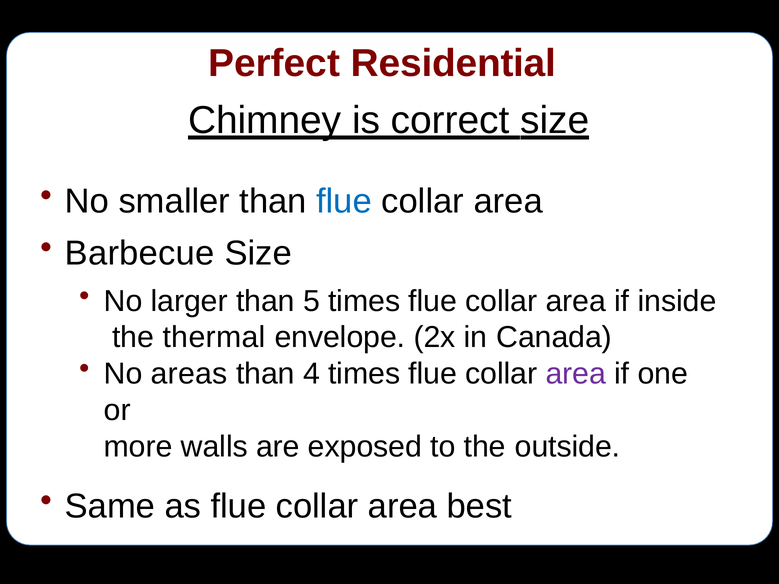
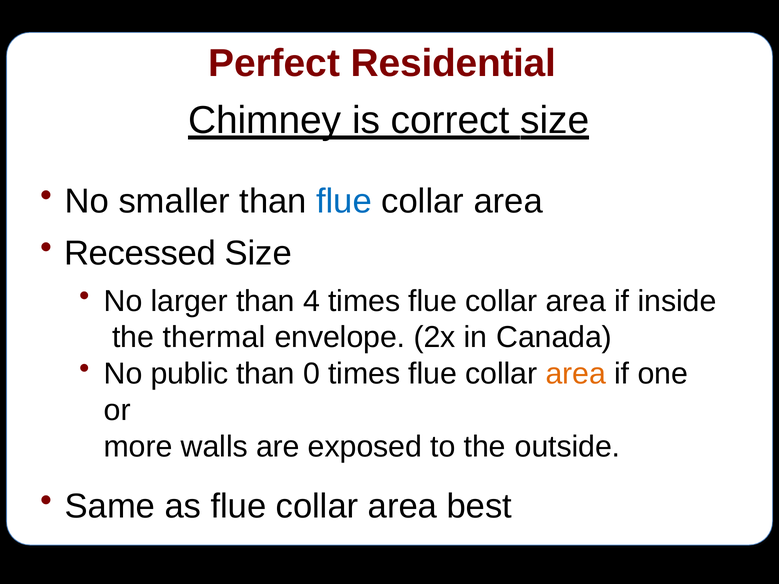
Barbecue: Barbecue -> Recessed (140, 253)
5: 5 -> 4 (311, 301)
areas: areas -> public (189, 374)
4: 4 -> 0 (311, 374)
area colour: purple -> orange (576, 374)
